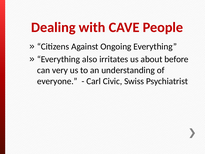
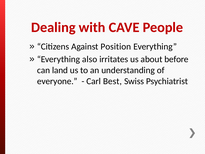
Ongoing: Ongoing -> Position (116, 46)
very: very -> land (60, 70)
Civic: Civic -> Best (112, 81)
